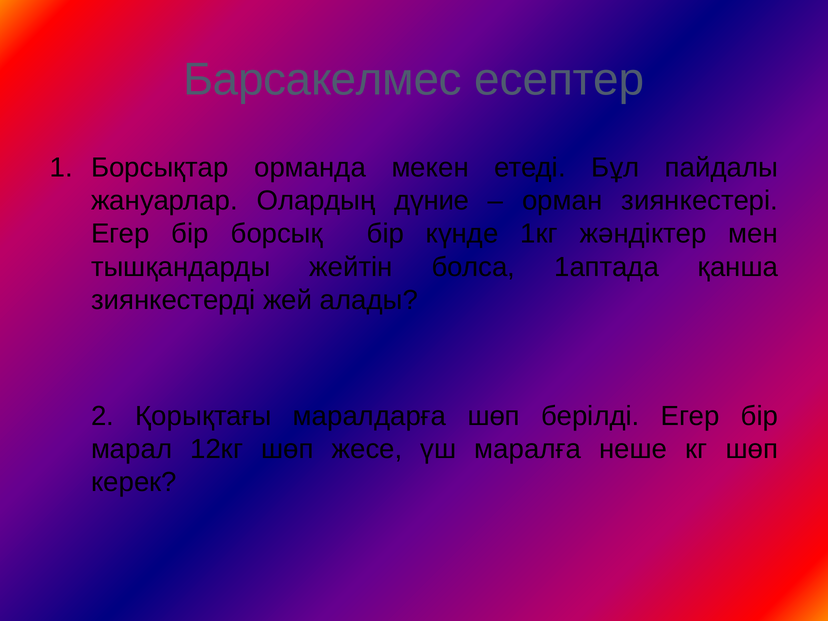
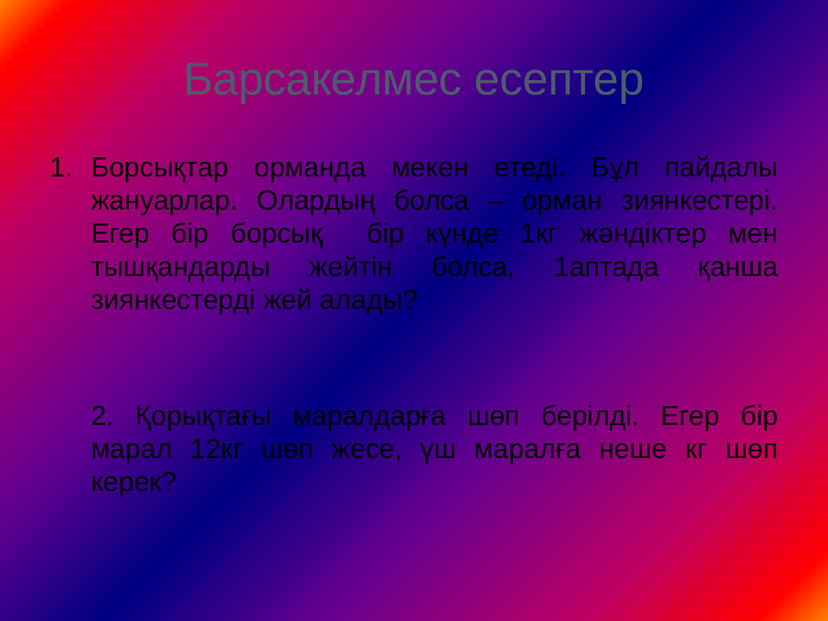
Олардың дүние: дүние -> болса (432, 201)
